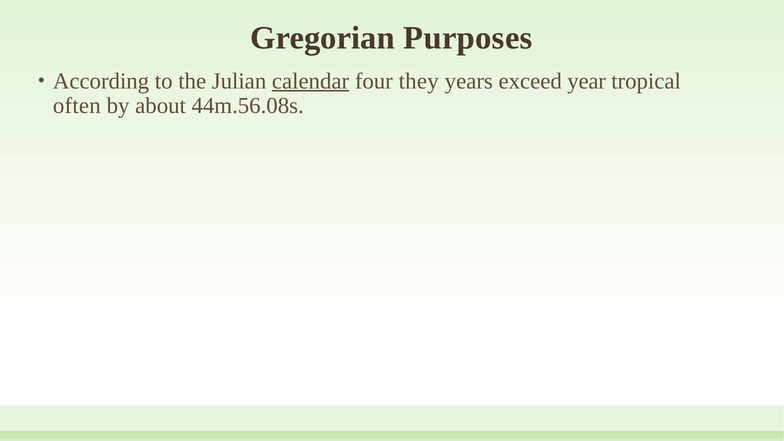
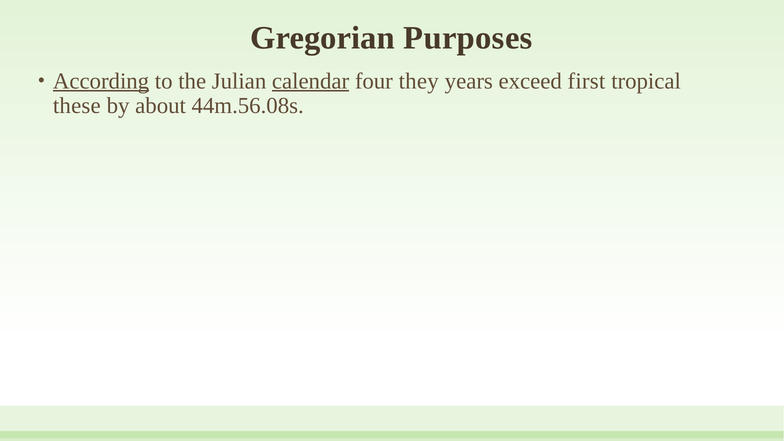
According underline: none -> present (101, 81)
year: year -> first (586, 81)
often: often -> these (77, 106)
